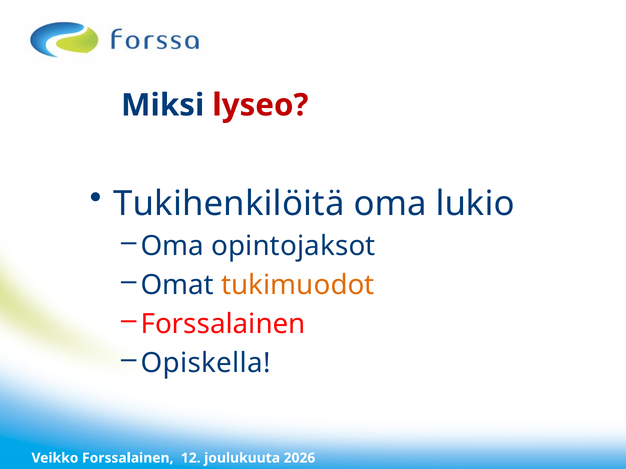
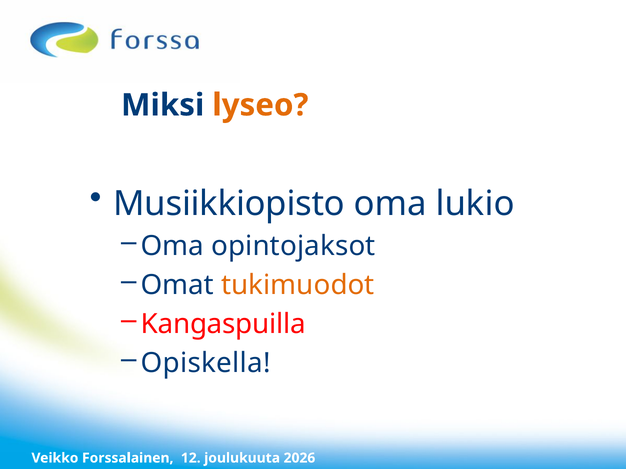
lyseo colour: red -> orange (260, 105)
Tukihenkilöitä: Tukihenkilöitä -> Musiikkiopisto (229, 204)
Forssalainen: Forssalainen -> Kangaspuilla (223, 324)
